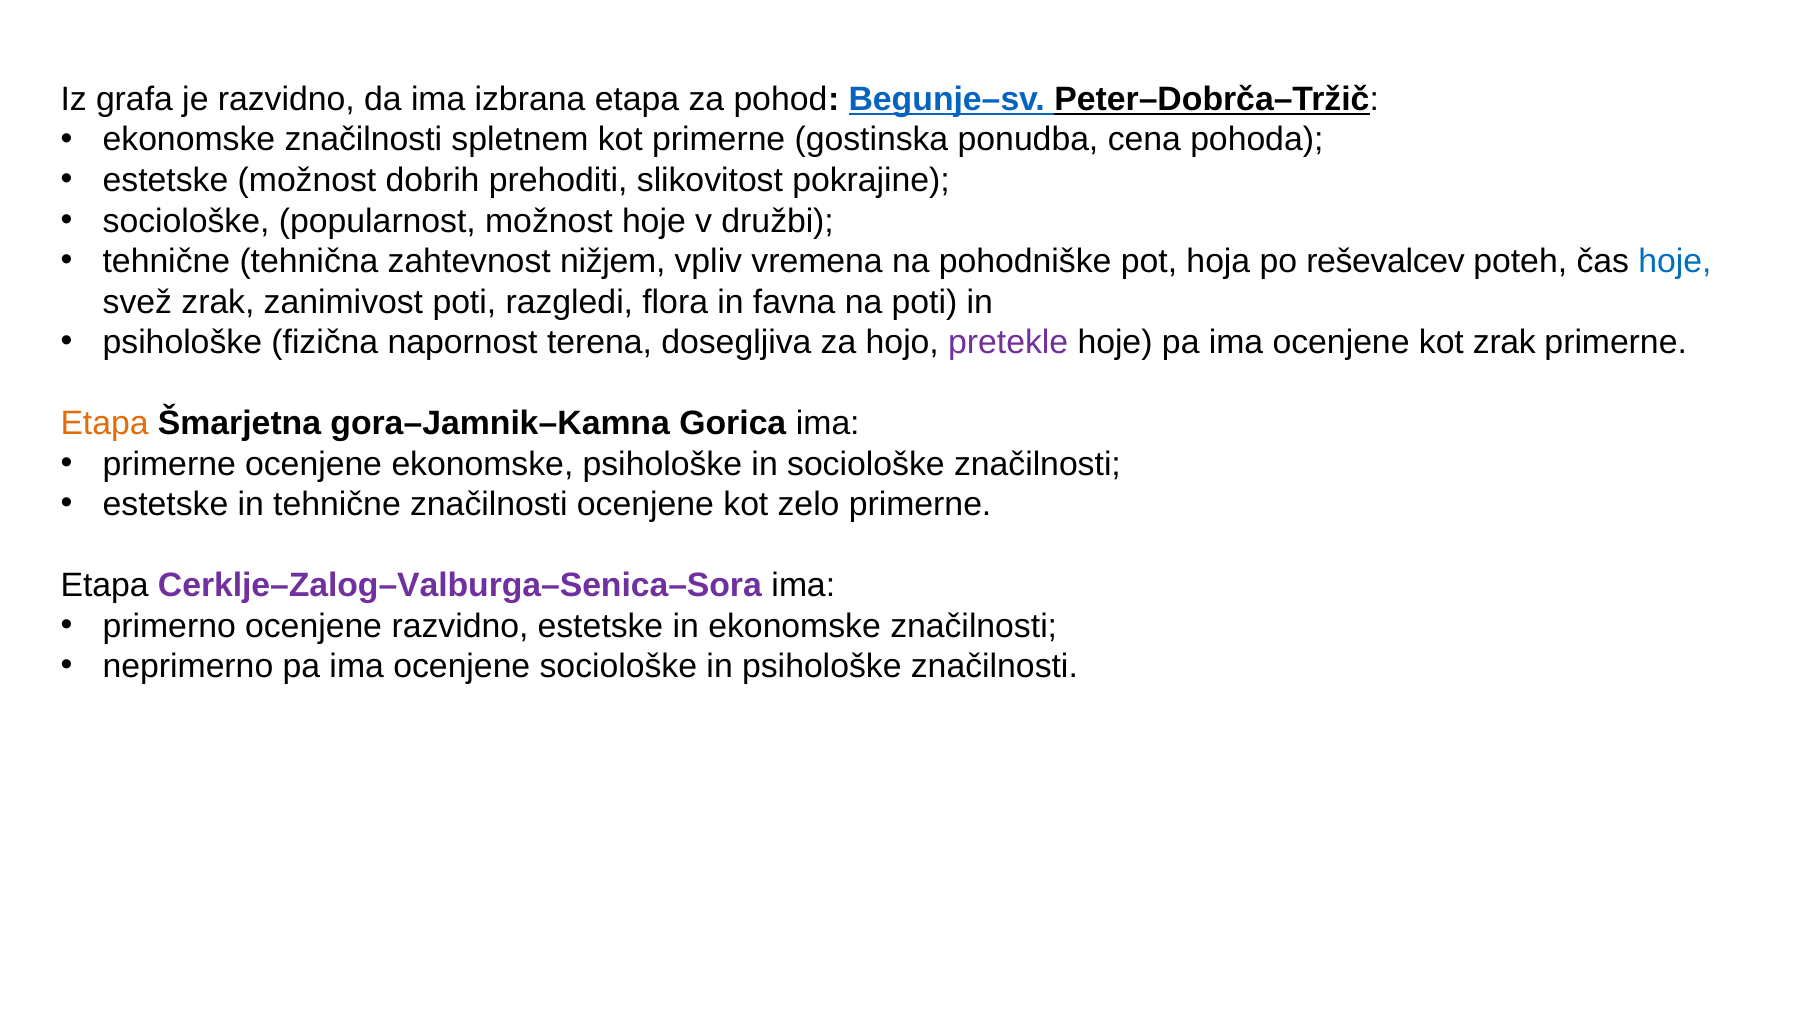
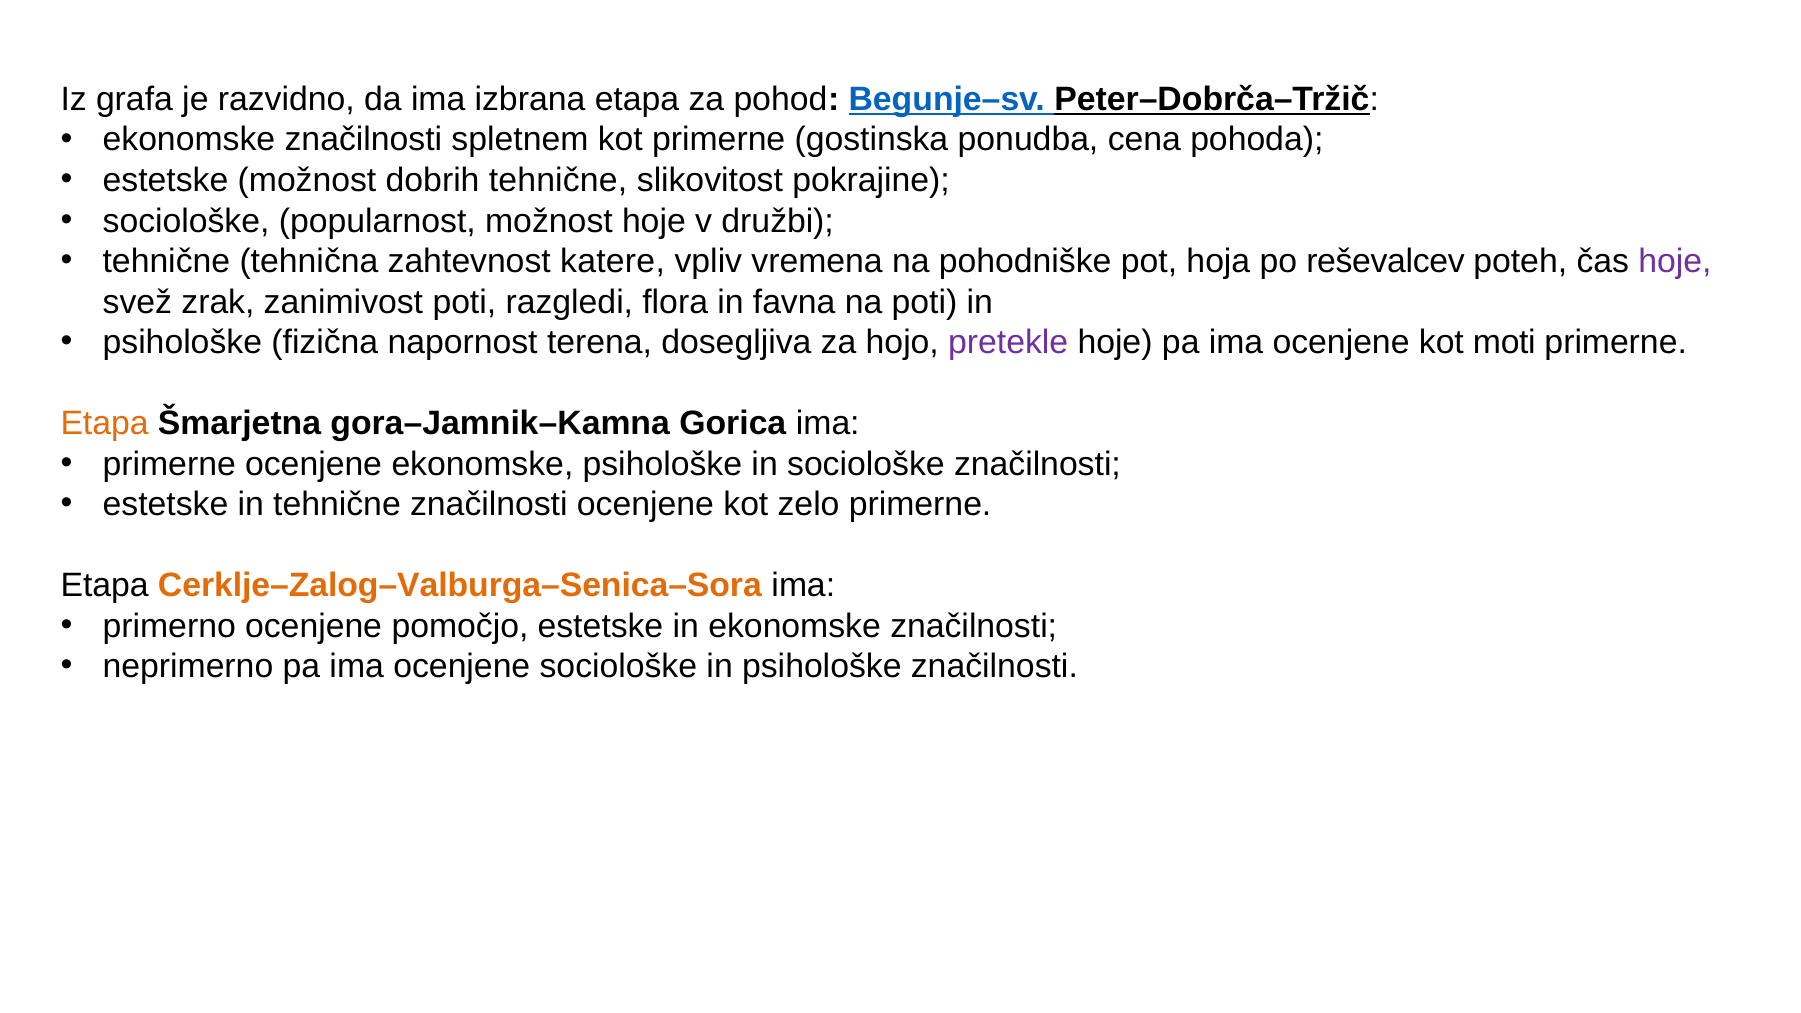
dobrih prehoditi: prehoditi -> tehnične (558, 180)
nižjem: nižjem -> katere (613, 261)
hoje colour: blue -> purple (1675, 261)
kot zrak: zrak -> moti (1504, 342)
Cerklje–Zalog–Valburga–Senica–Sora colour: purple -> orange (460, 586)
ocenjene razvidno: razvidno -> pomočjo (460, 626)
